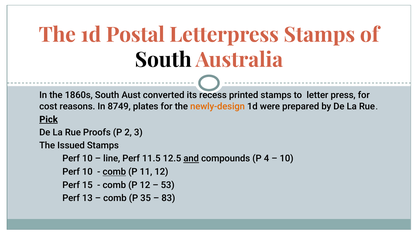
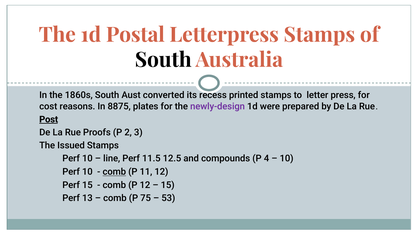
8749: 8749 -> 8875 (119, 106)
newly-design colour: orange -> purple (218, 106)
Pick: Pick -> Post (49, 119)
and underline: present -> none (191, 159)
53: 53 -> 15 (168, 185)
35: 35 -> 75 (146, 198)
83: 83 -> 53 (168, 198)
